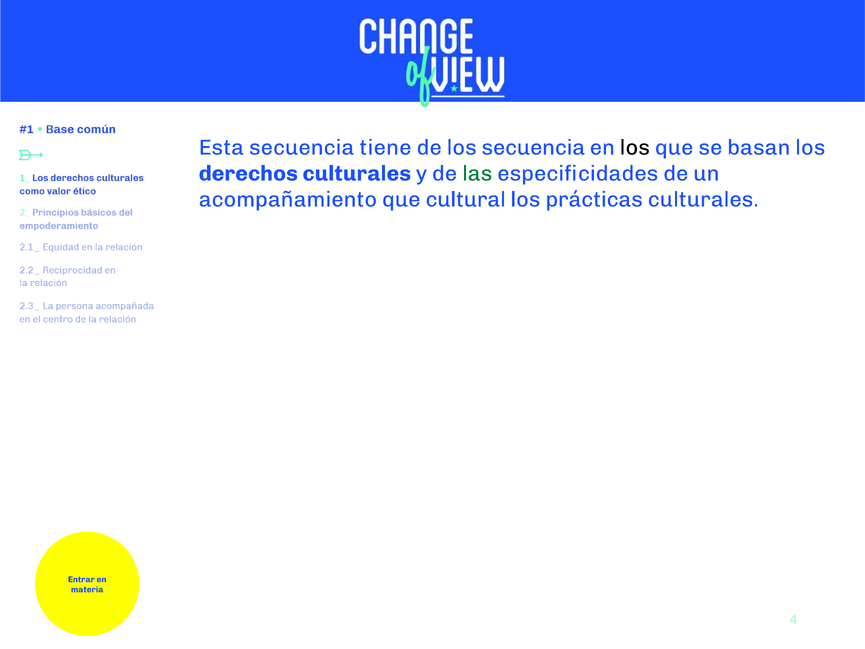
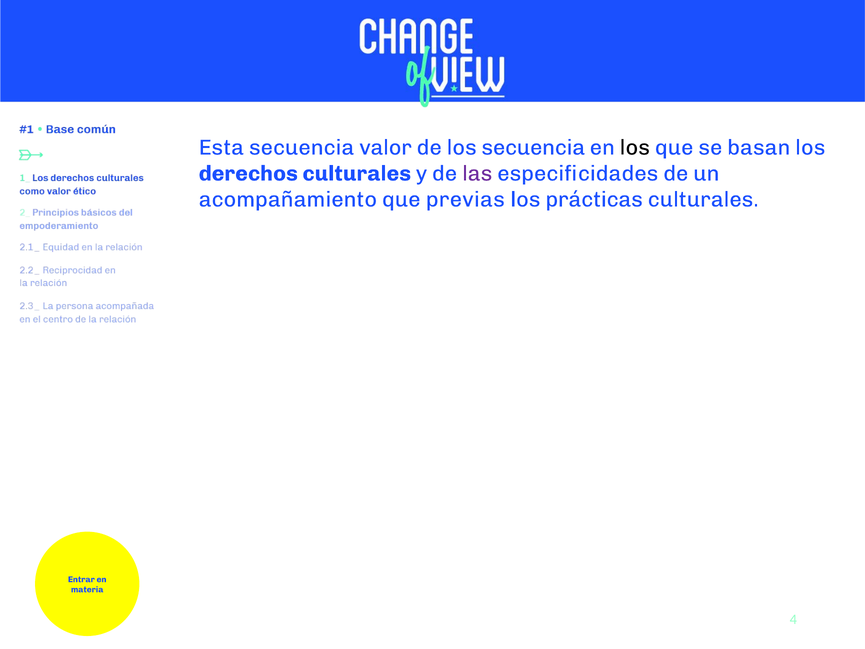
tiene: tiene -> valor (386, 147)
las colour: green -> purple (477, 173)
cultural: cultural -> previas (465, 199)
